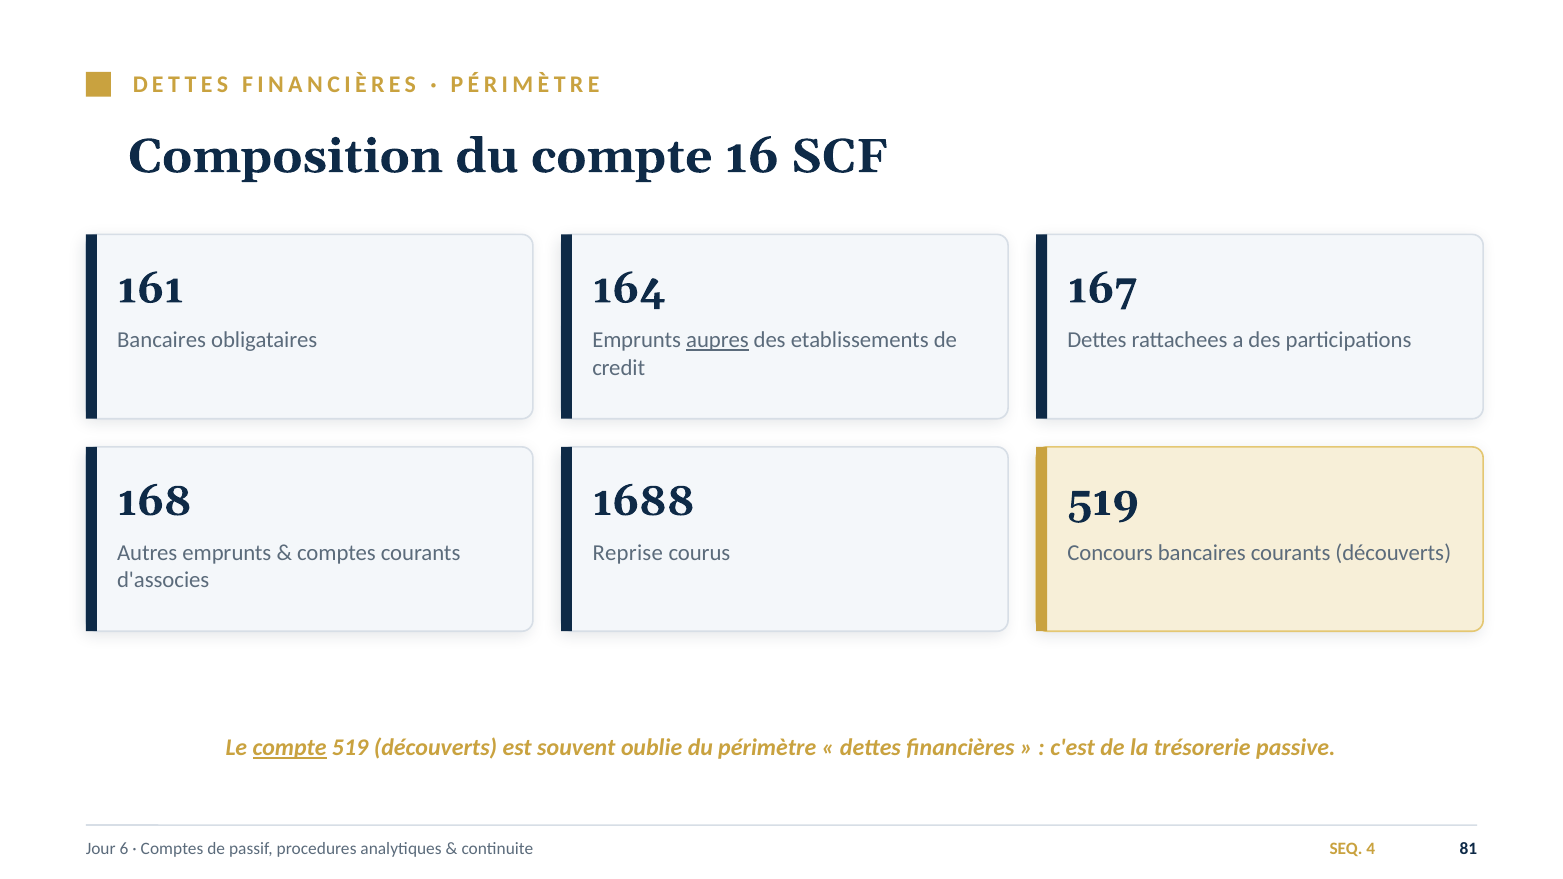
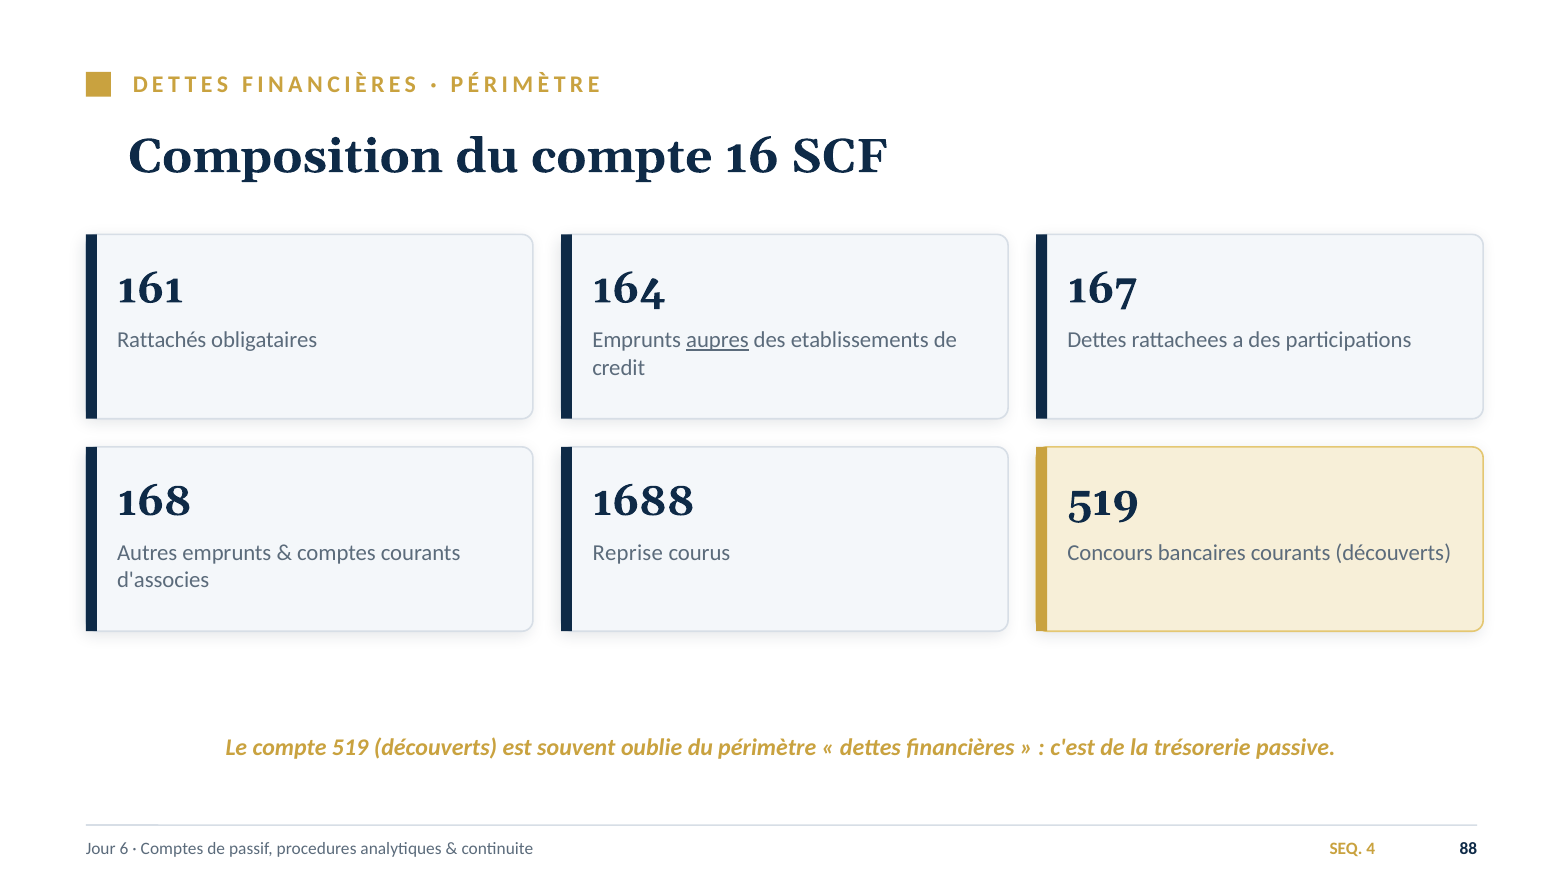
Bancaires: Bancaires -> Rattachés (162, 340)
compte underline: present -> none (290, 748)
81: 81 -> 88 (1468, 849)
